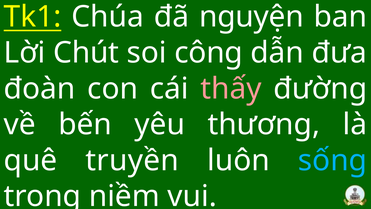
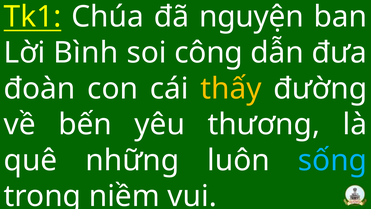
Chút: Chút -> Bình (86, 53)
thấy colour: pink -> yellow (231, 88)
truyền: truyền -> những (132, 160)
